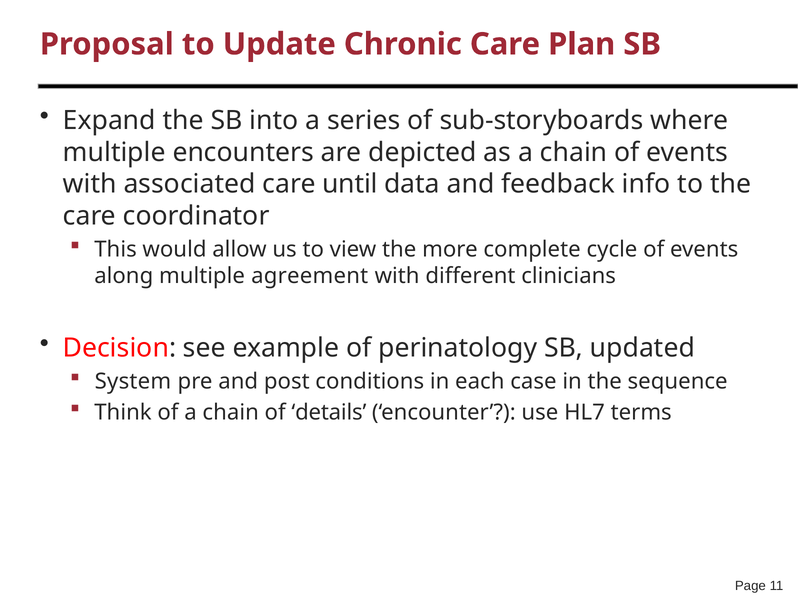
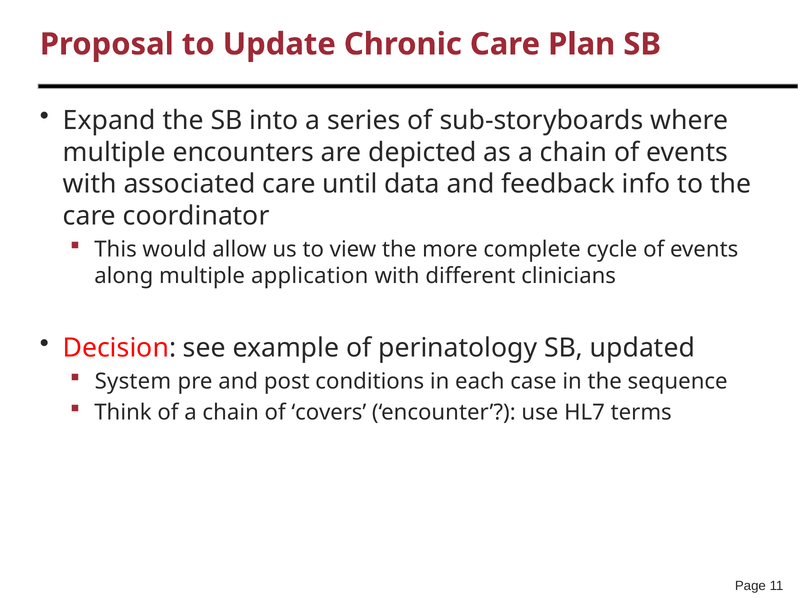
agreement: agreement -> application (310, 276)
details: details -> covers (329, 413)
